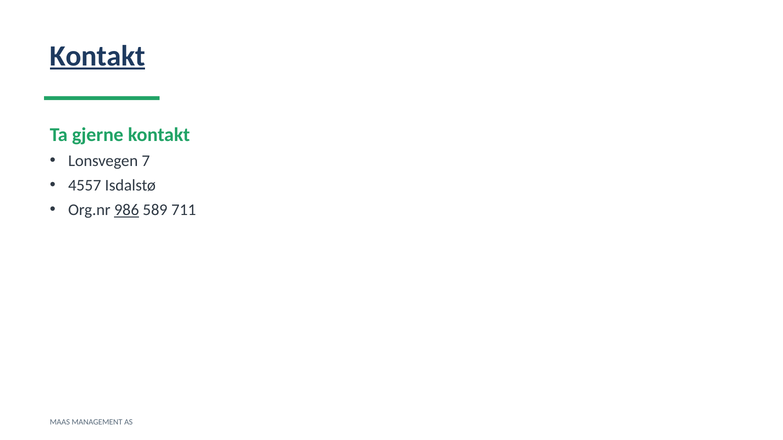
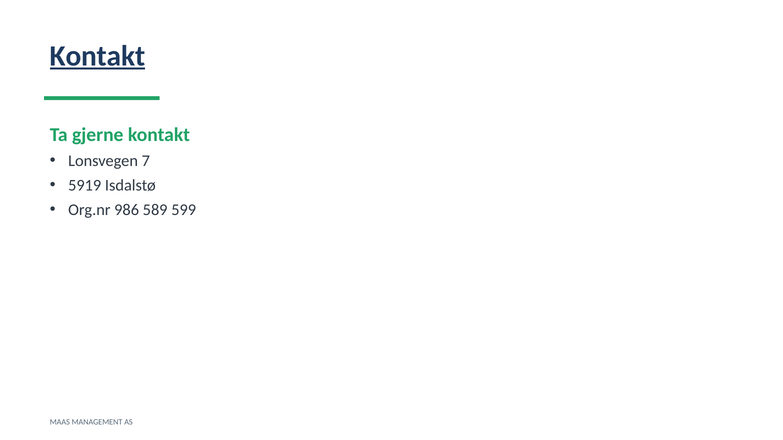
4557: 4557 -> 5919 (85, 185)
986 underline: present -> none (127, 210)
711: 711 -> 599 (184, 210)
